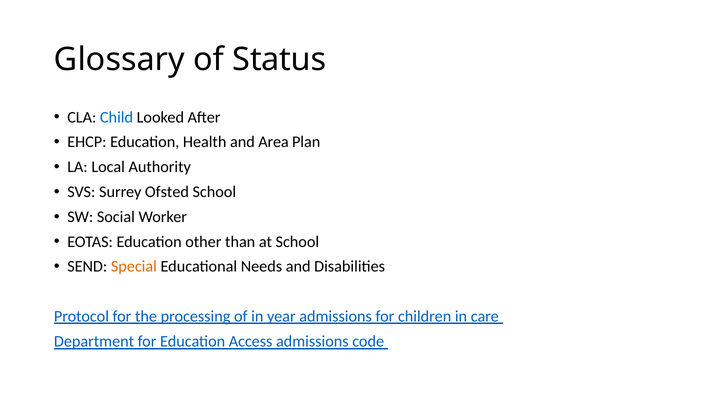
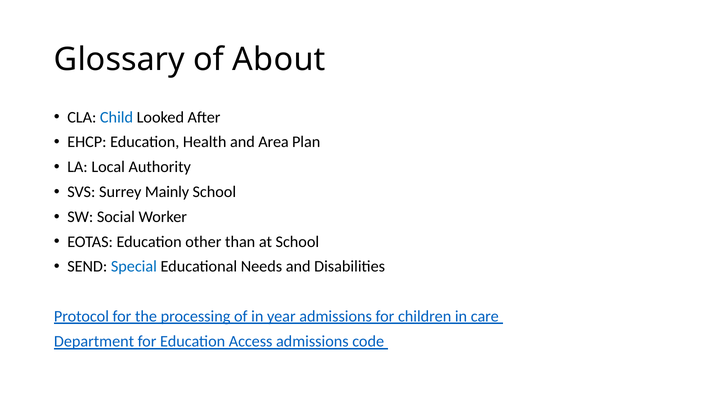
Status: Status -> About (279, 59)
Ofsted: Ofsted -> Mainly (167, 192)
Special colour: orange -> blue (134, 267)
